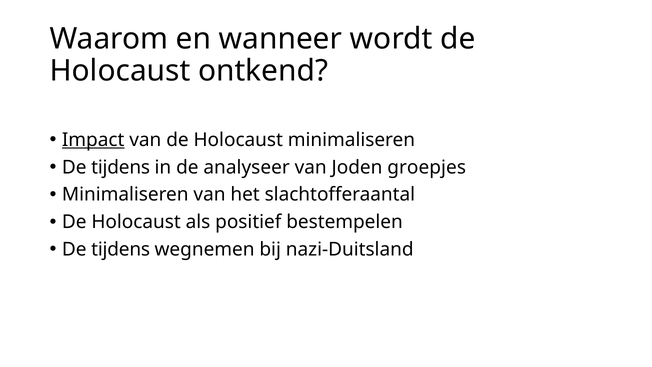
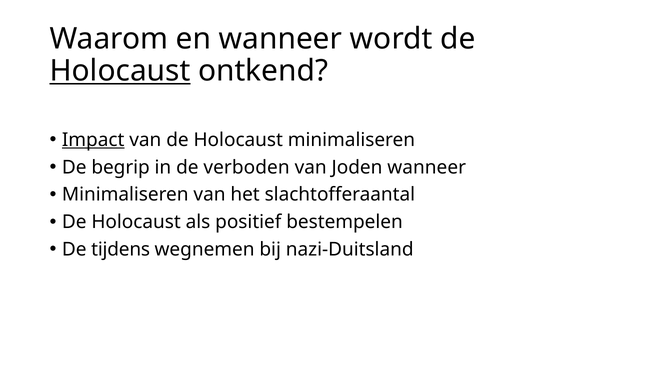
Holocaust underline: none -> present (120, 71)
tijdens: tijdens -> begrip (121, 167)
analyseer: analyseer -> verboden (247, 167)
Joden groepjes: groepjes -> wanneer (427, 167)
